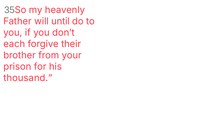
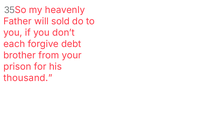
until: until -> sold (60, 21)
their: their -> debt (71, 44)
